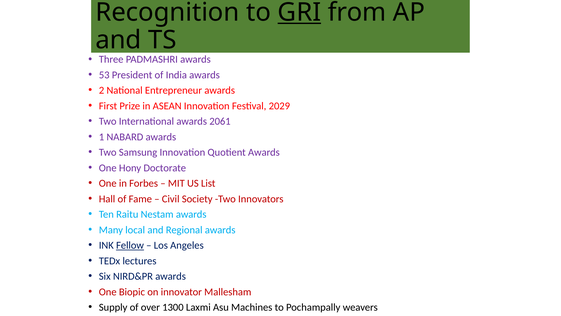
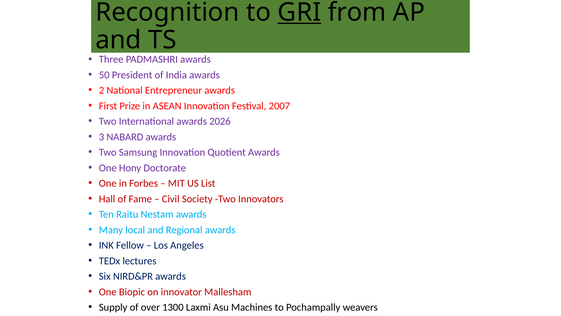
53: 53 -> 50 (104, 75)
2029: 2029 -> 2007 (279, 106)
2061: 2061 -> 2026 (220, 121)
1: 1 -> 3 (102, 137)
Fellow underline: present -> none (130, 245)
